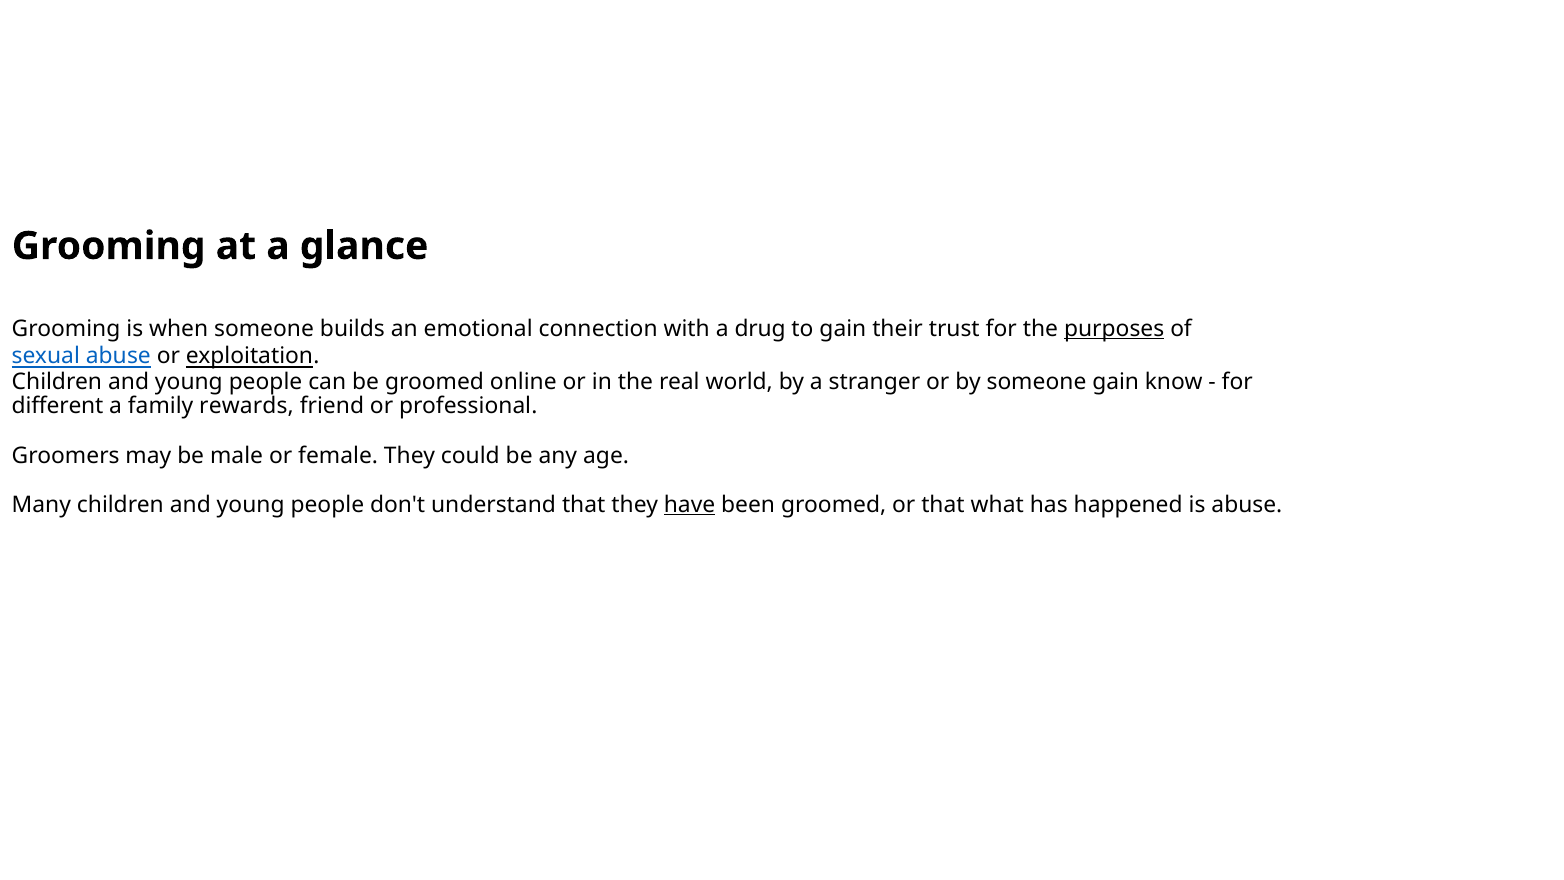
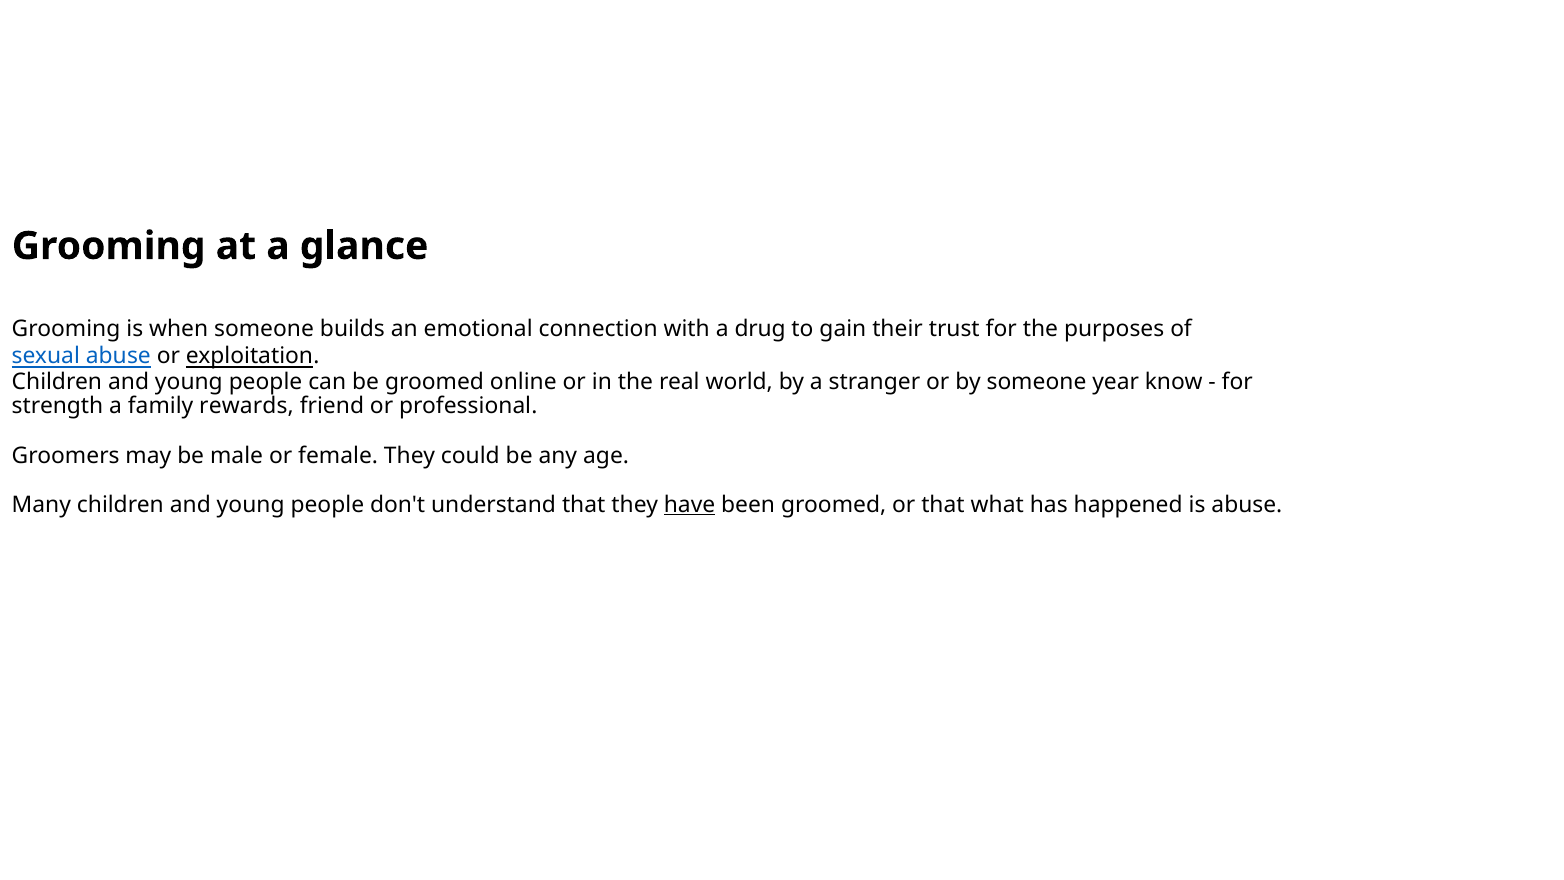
purposes underline: present -> none (1114, 329)
someone gain: gain -> year (1116, 381)
different: different -> strength (57, 406)
